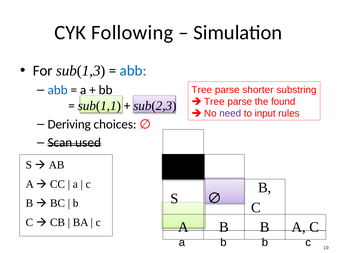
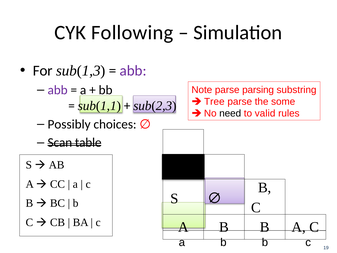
abb colour: blue -> purple (133, 71)
abb colour: blue -> purple (58, 90)
Tree: Tree -> Note (202, 90)
shorter: shorter -> parsing (258, 90)
found: found -> some (283, 101)
need colour: purple -> black (230, 113)
input: input -> valid (265, 113)
Deriving: Deriving -> Possibly (69, 124)
used: used -> table (88, 143)
